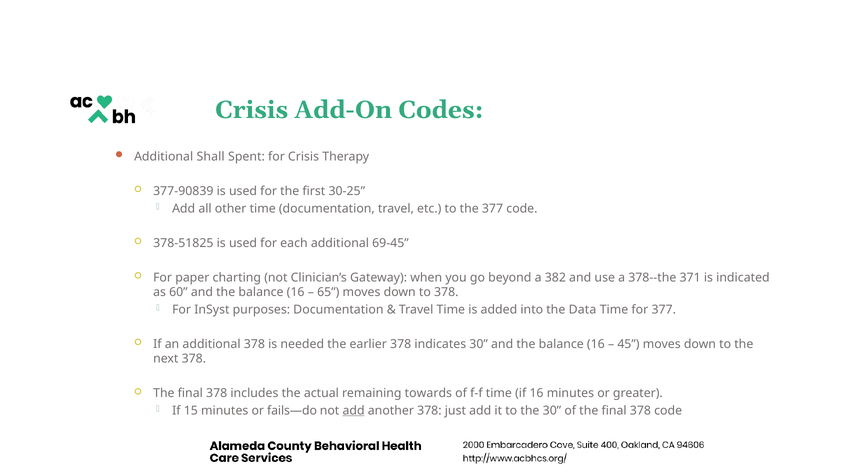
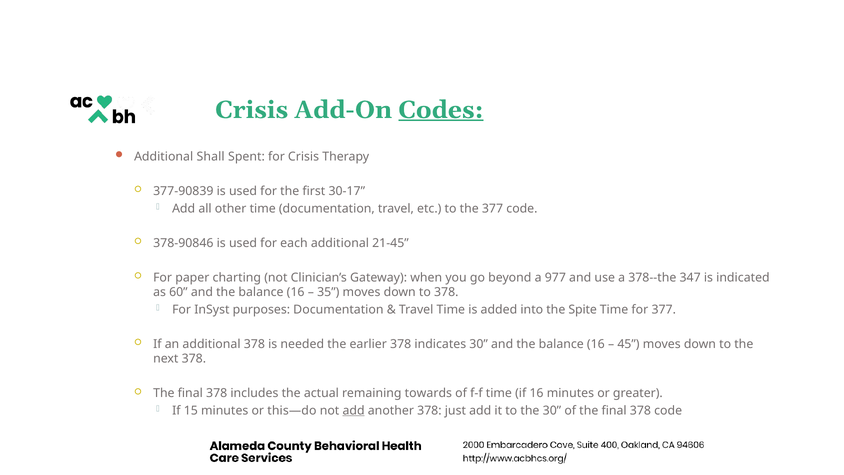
Codes underline: none -> present (441, 110)
30-25: 30-25 -> 30-17 (347, 191)
378-51825: 378-51825 -> 378-90846 (183, 243)
69-45: 69-45 -> 21-45 (390, 243)
382: 382 -> 977 (555, 277)
371: 371 -> 347 (690, 277)
65: 65 -> 35 (328, 292)
Data: Data -> Spite (583, 309)
fails—do: fails—do -> this—do (292, 410)
